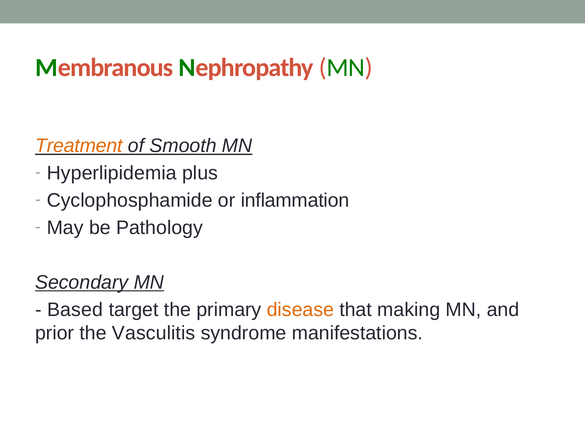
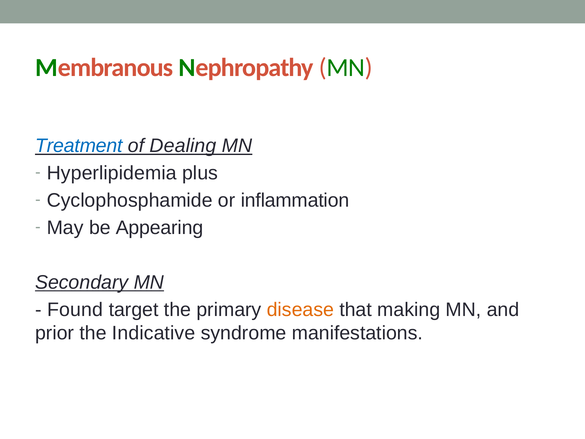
Treatment colour: orange -> blue (79, 146)
Smooth: Smooth -> Dealing (183, 146)
Pathology: Pathology -> Appearing (160, 228)
Based: Based -> Found (75, 309)
Vasculitis: Vasculitis -> Indicative (154, 333)
